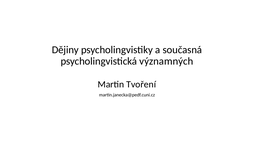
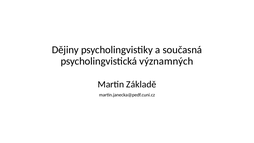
Tvoření: Tvoření -> Základě (141, 84)
